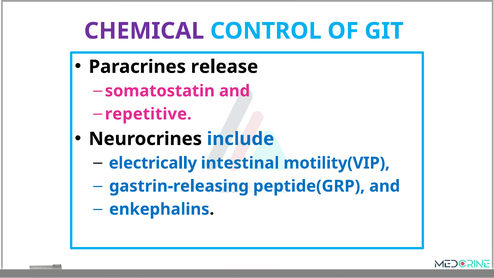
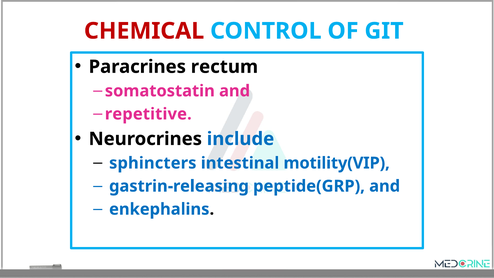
CHEMICAL colour: purple -> red (144, 31)
release: release -> rectum (224, 67)
electrically: electrically -> sphincters (153, 163)
